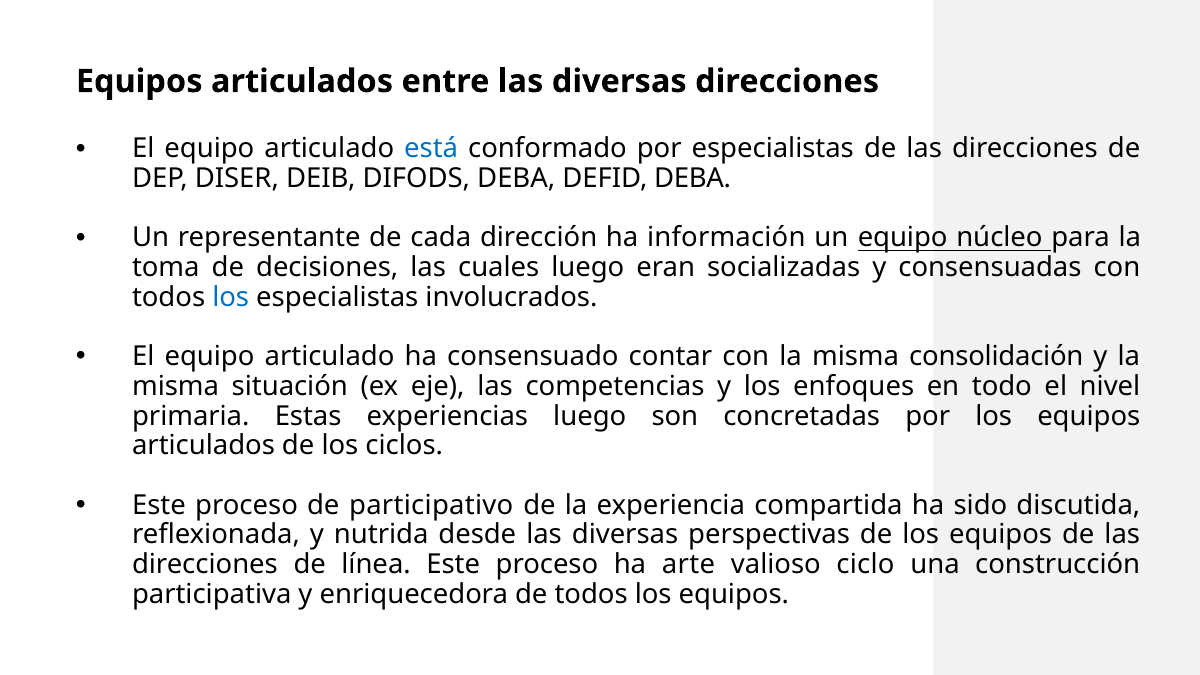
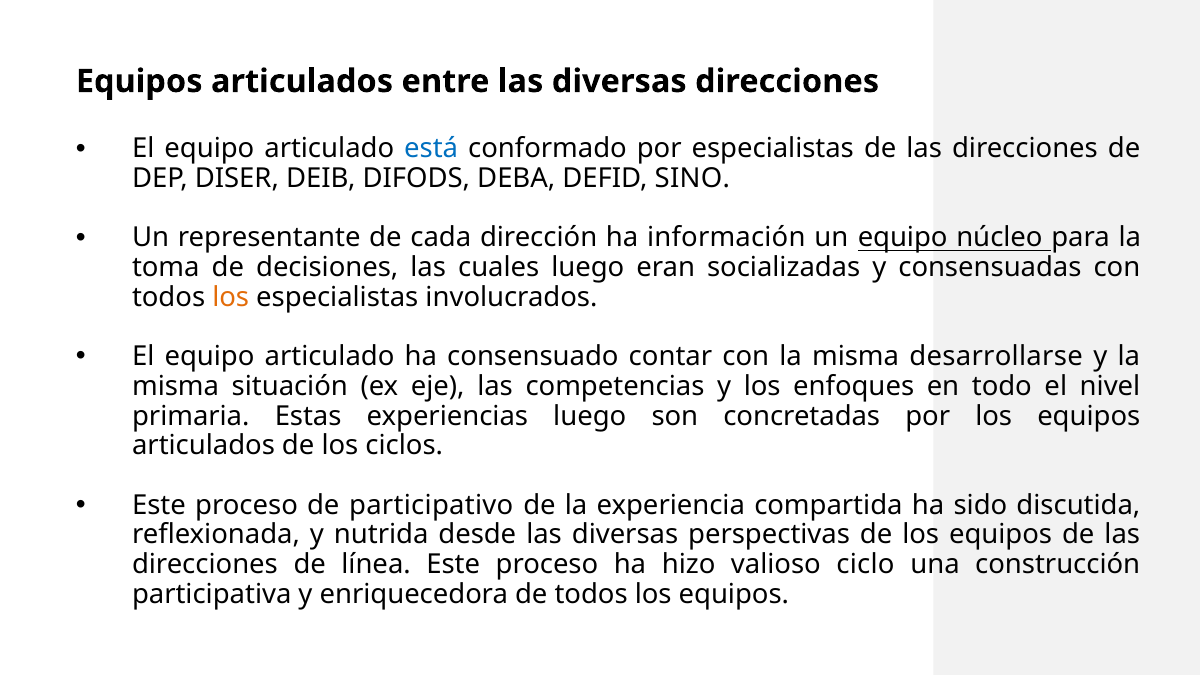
DEFID DEBA: DEBA -> SINO (692, 179)
los colour: blue -> orange (231, 297)
consolidación: consolidación -> desarrollarse (996, 357)
arte: arte -> hizo (689, 564)
